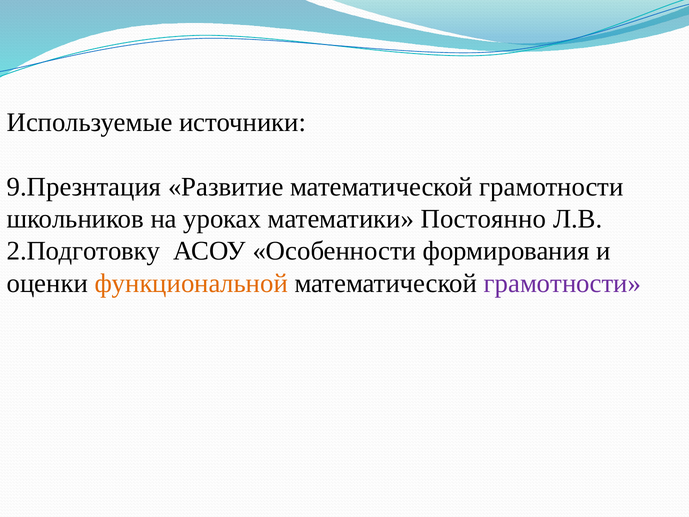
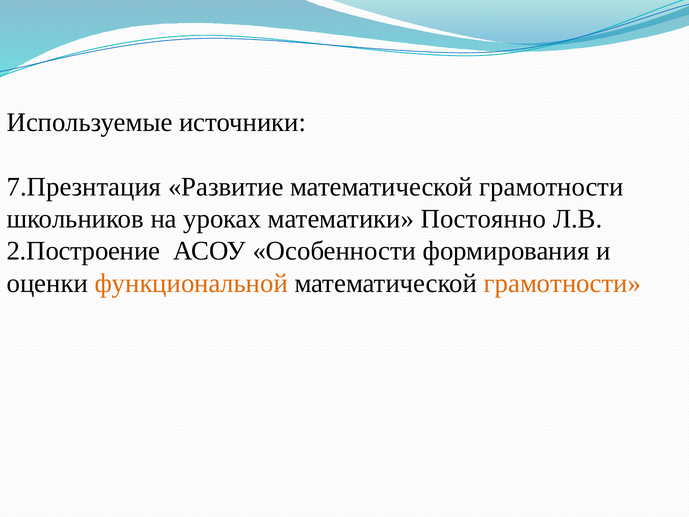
9.Презнтация: 9.Презнтация -> 7.Презнтация (84, 187)
2.Подготовку: 2.Подготовку -> 2.Построение (83, 251)
грамотности colour: purple -> orange (562, 283)
